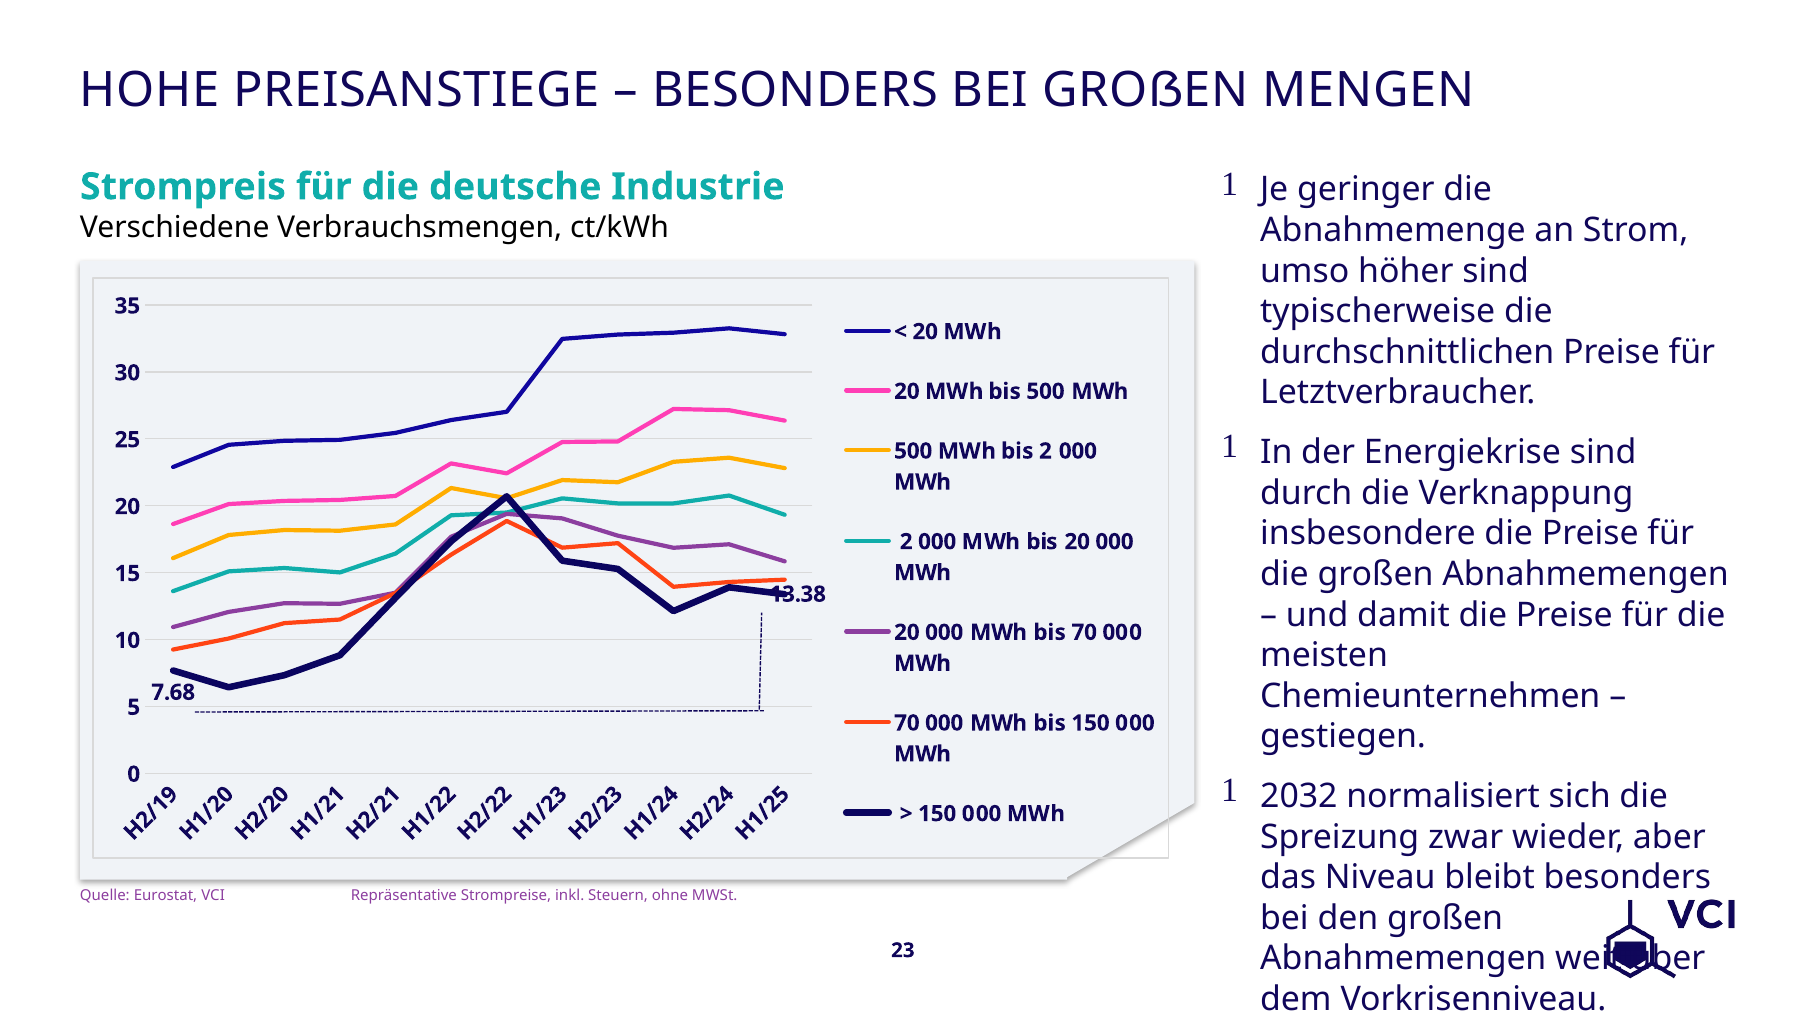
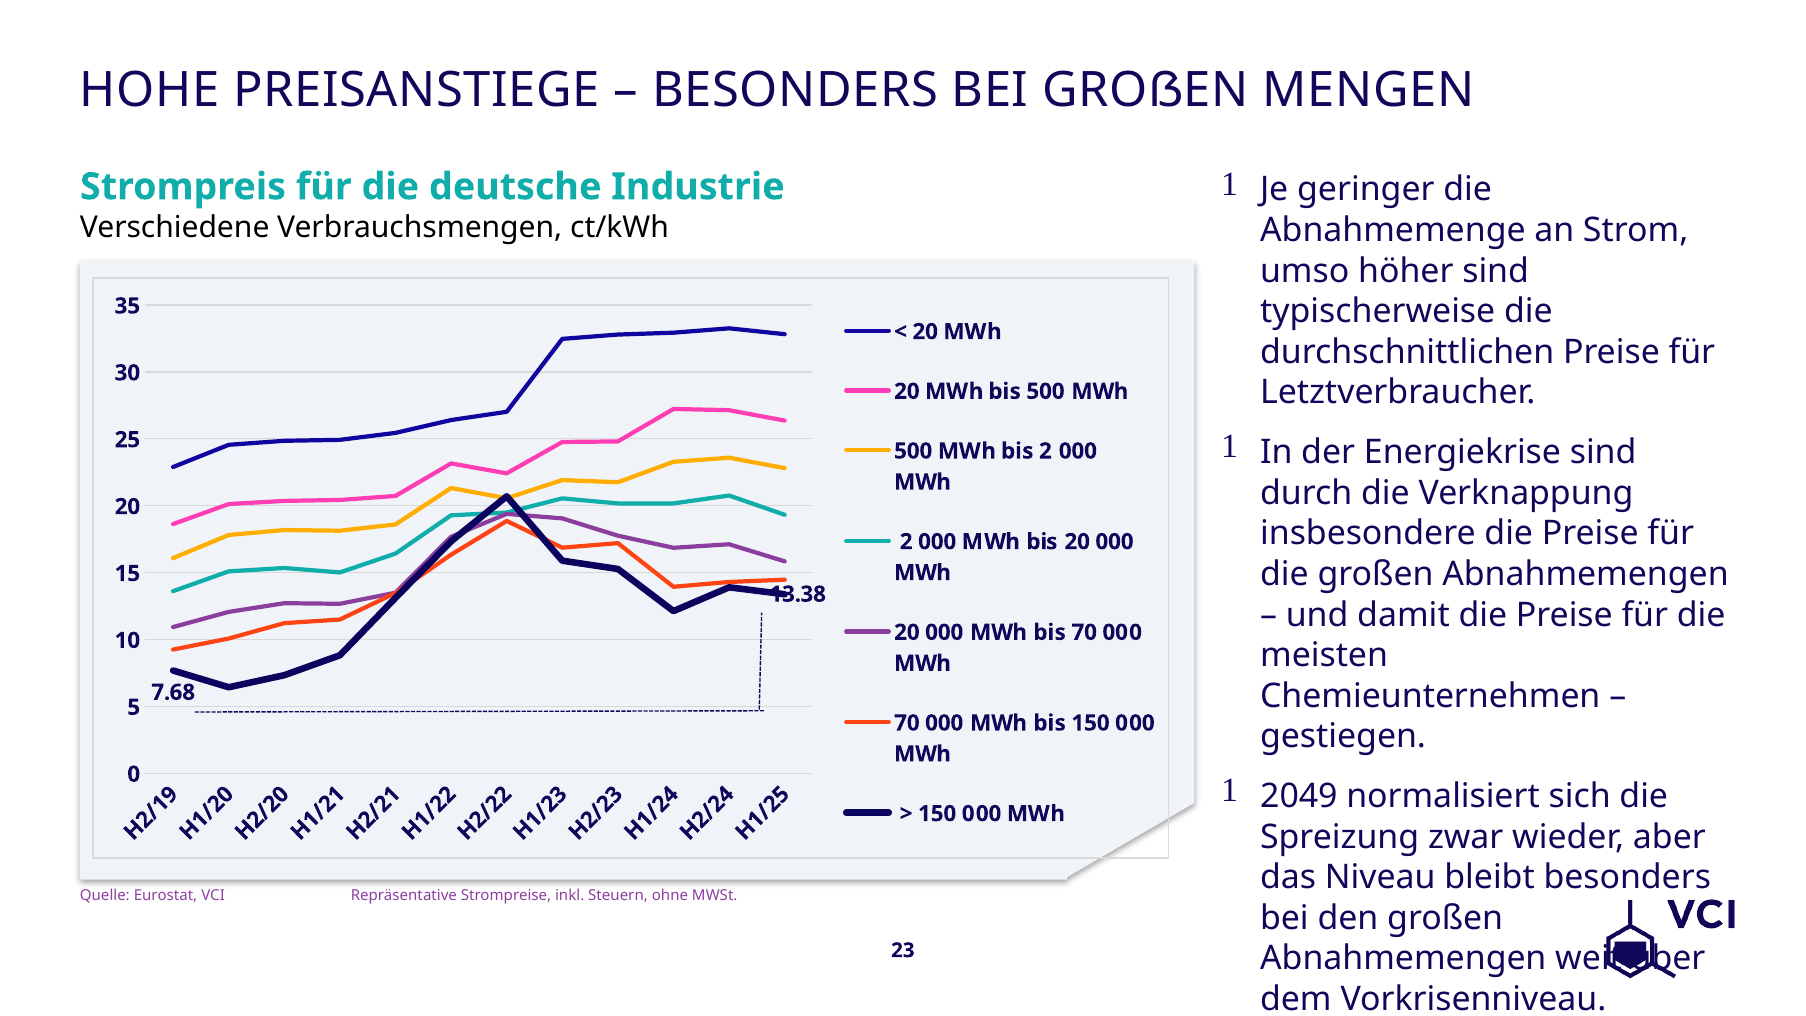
2032: 2032 -> 2049 (1299, 796)
